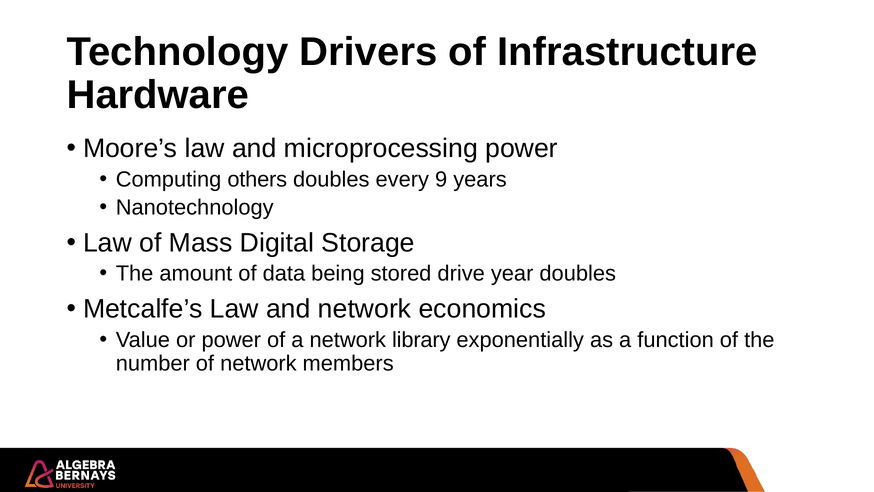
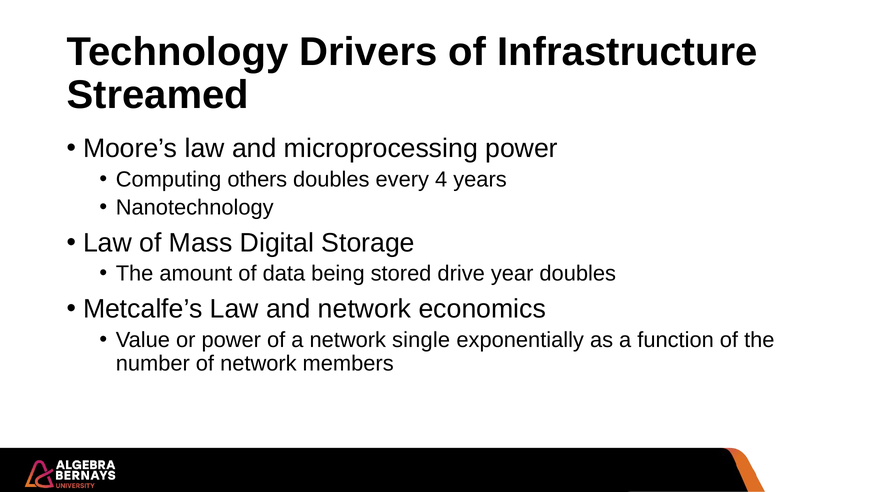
Hardware: Hardware -> Streamed (158, 95)
9: 9 -> 4 (441, 179)
library: library -> single (421, 340)
